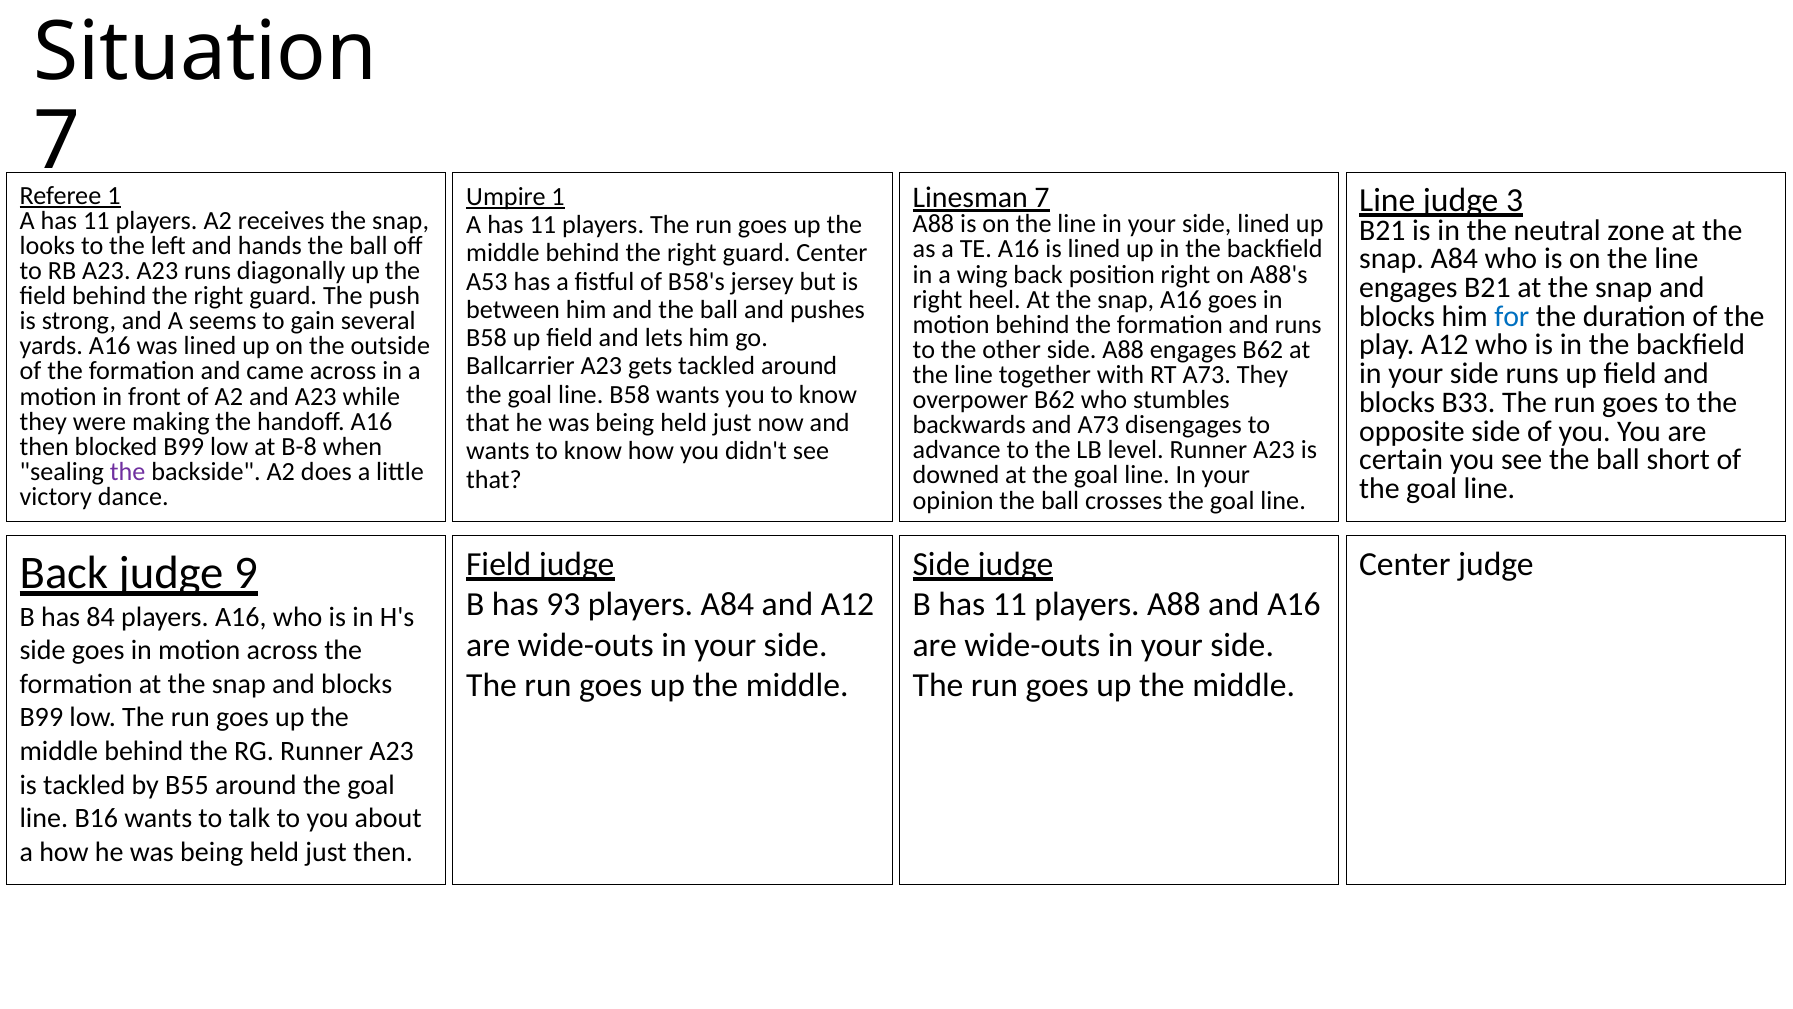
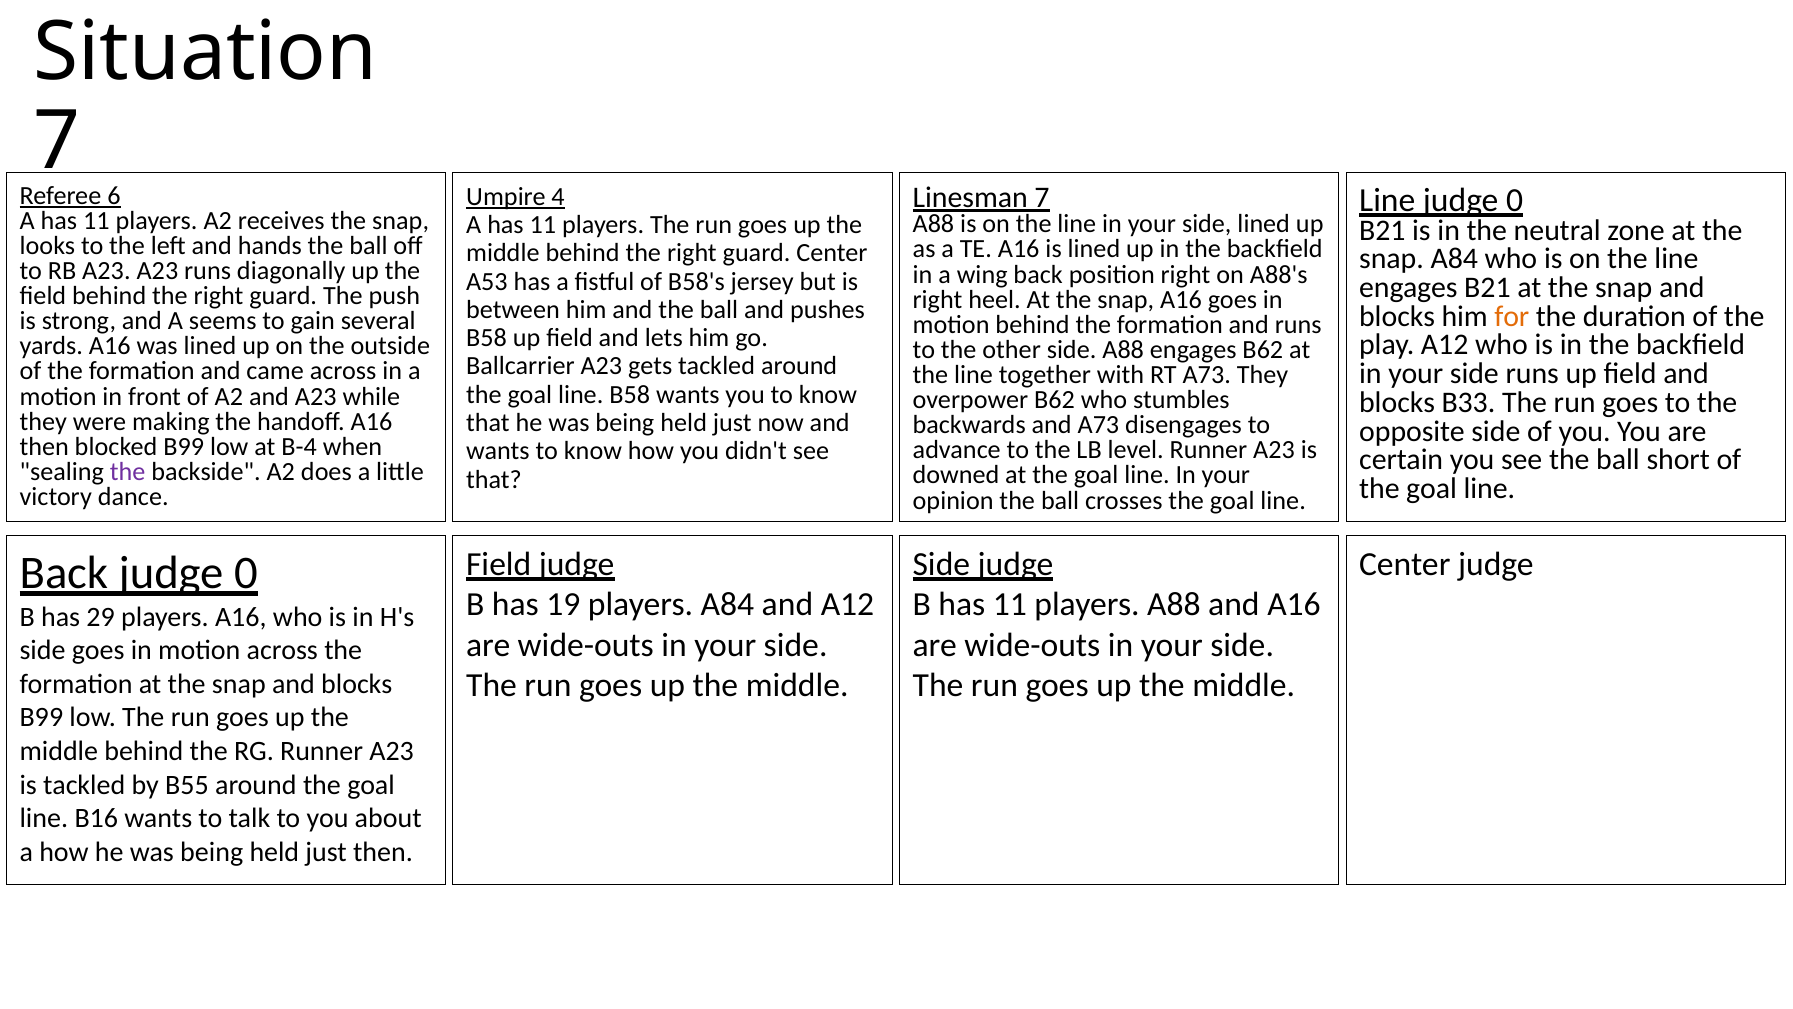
Referee 1: 1 -> 6 (114, 195)
Umpire 1: 1 -> 4 (558, 197)
Line judge 3: 3 -> 0 (1515, 200)
for colour: blue -> orange (1512, 316)
B-8: B-8 -> B-4 (299, 446)
Back judge 9: 9 -> 0 (246, 573)
93: 93 -> 19 (563, 605)
84: 84 -> 29 (101, 617)
